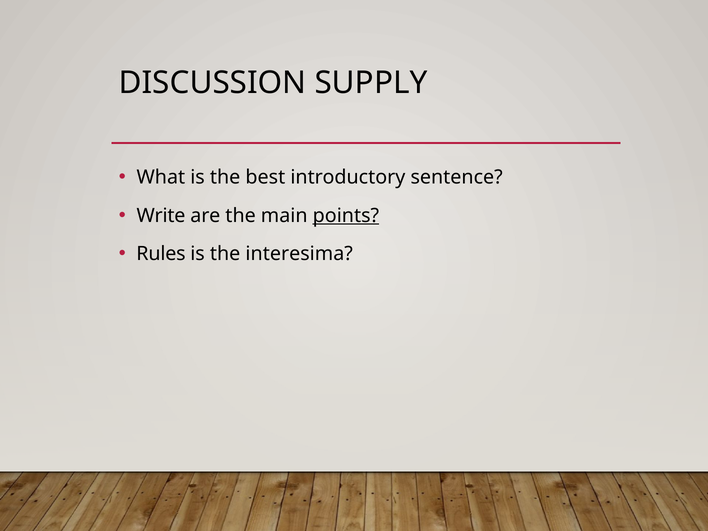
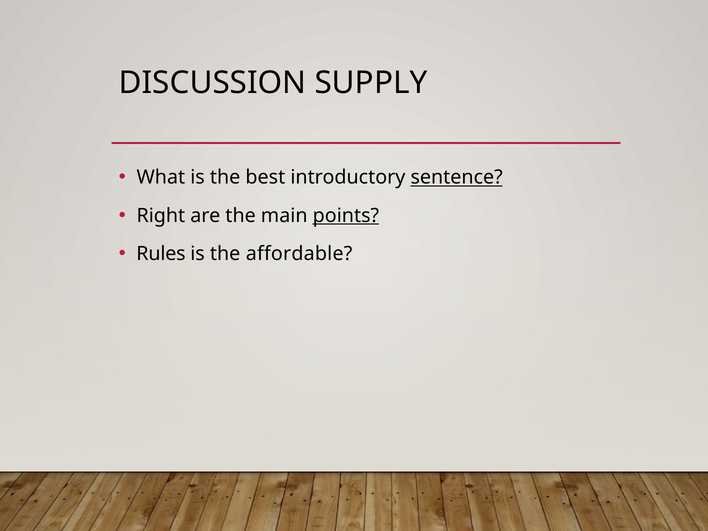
sentence underline: none -> present (457, 178)
Write: Write -> Right (161, 216)
interesima: interesima -> affordable (299, 254)
